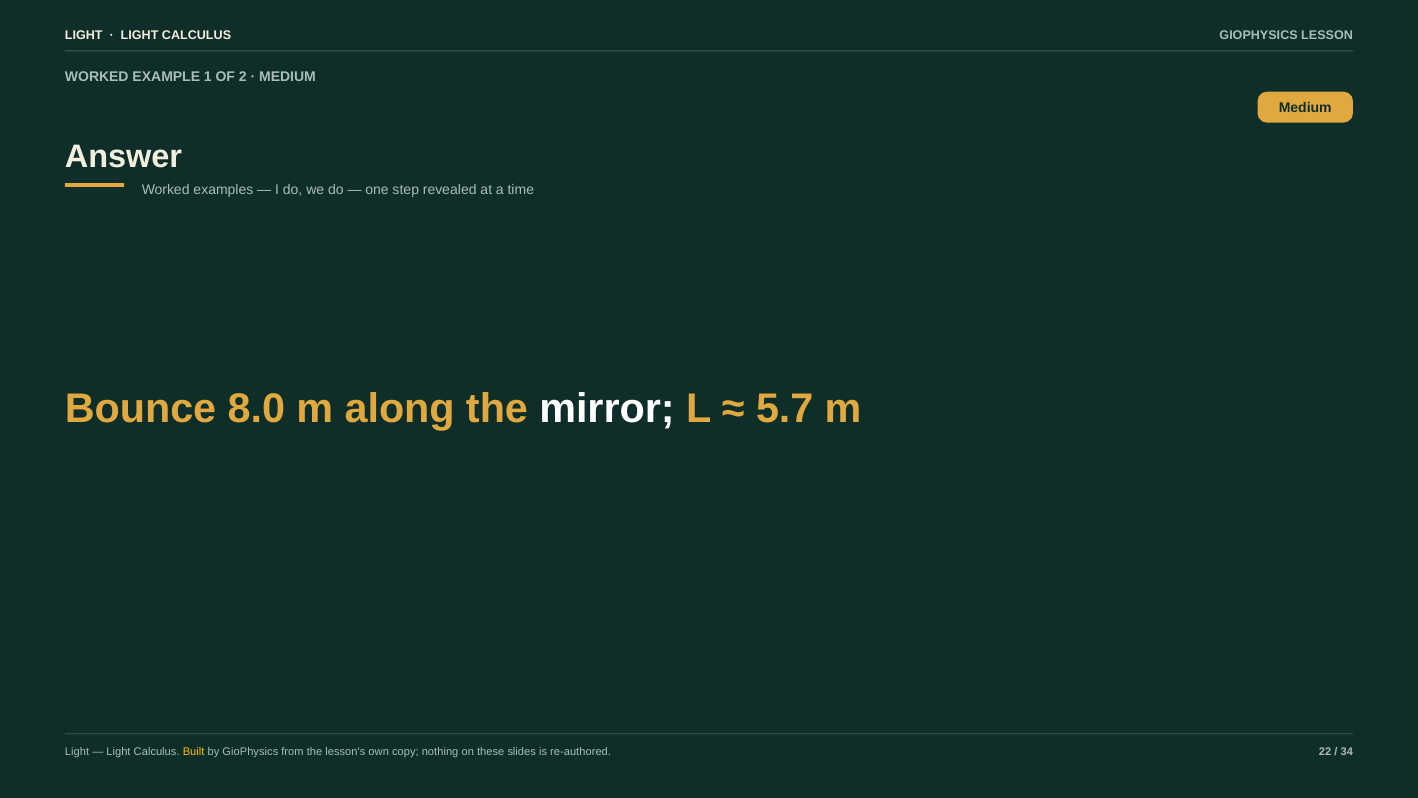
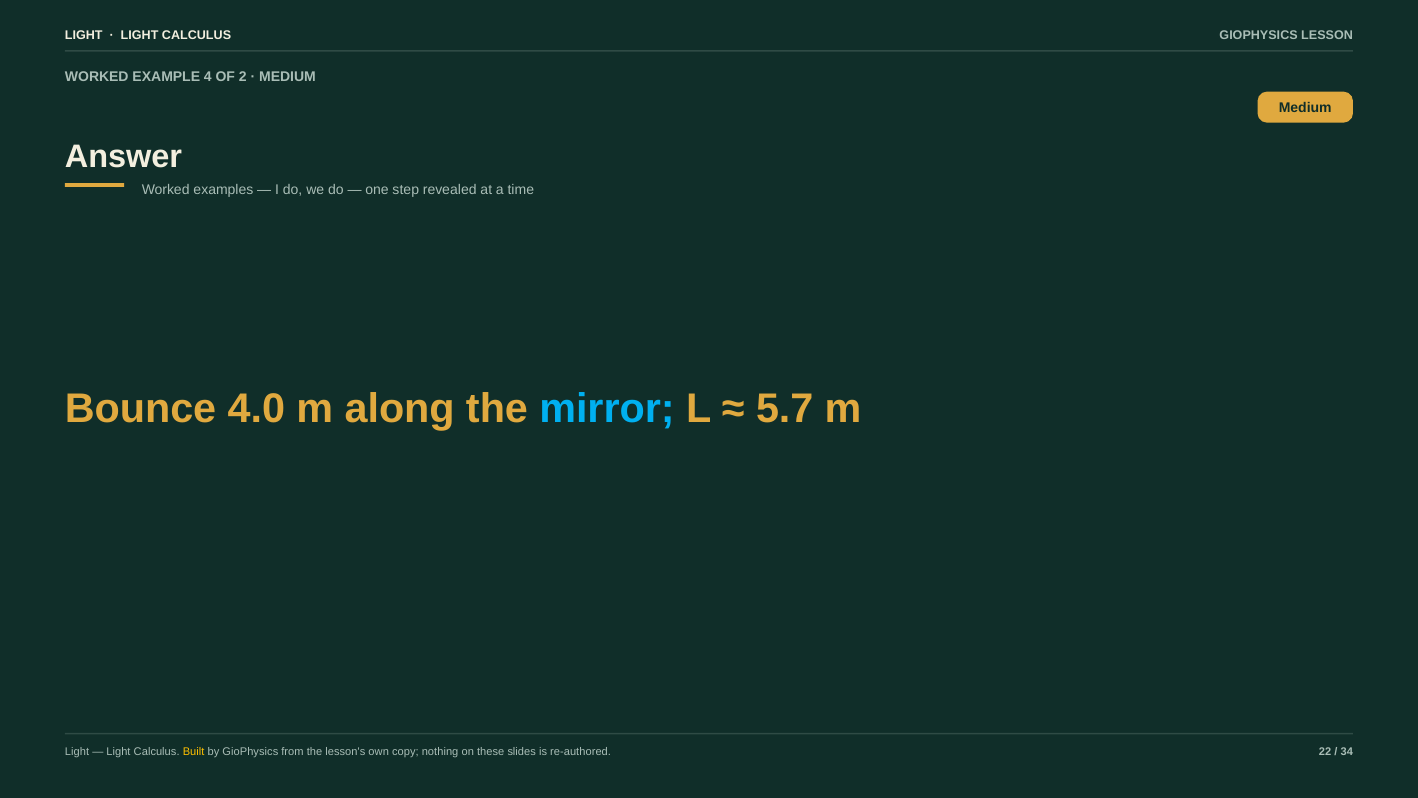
1: 1 -> 4 (208, 77)
8.0: 8.0 -> 4.0 (256, 409)
mirror colour: white -> light blue (607, 409)
